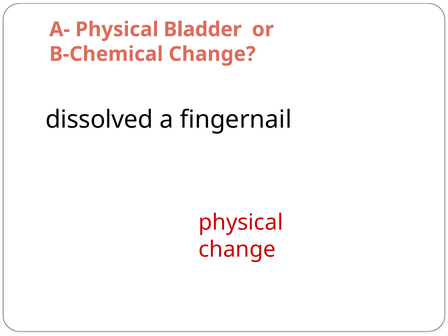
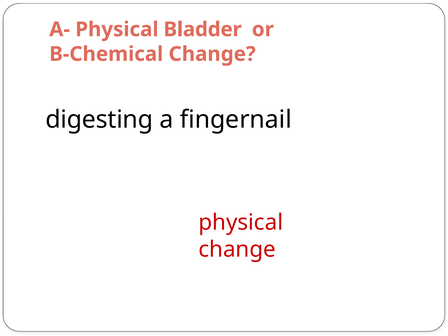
dissolved: dissolved -> digesting (99, 120)
